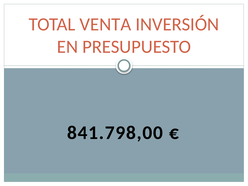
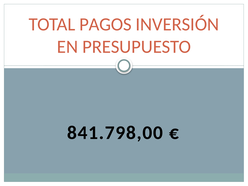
VENTA: VENTA -> PAGOS (105, 24)
